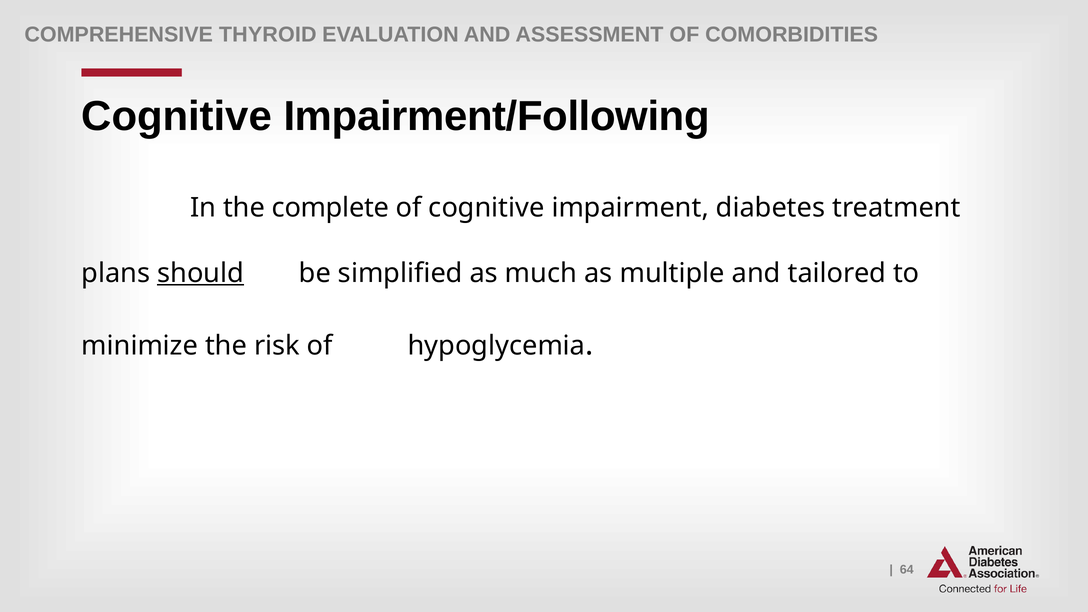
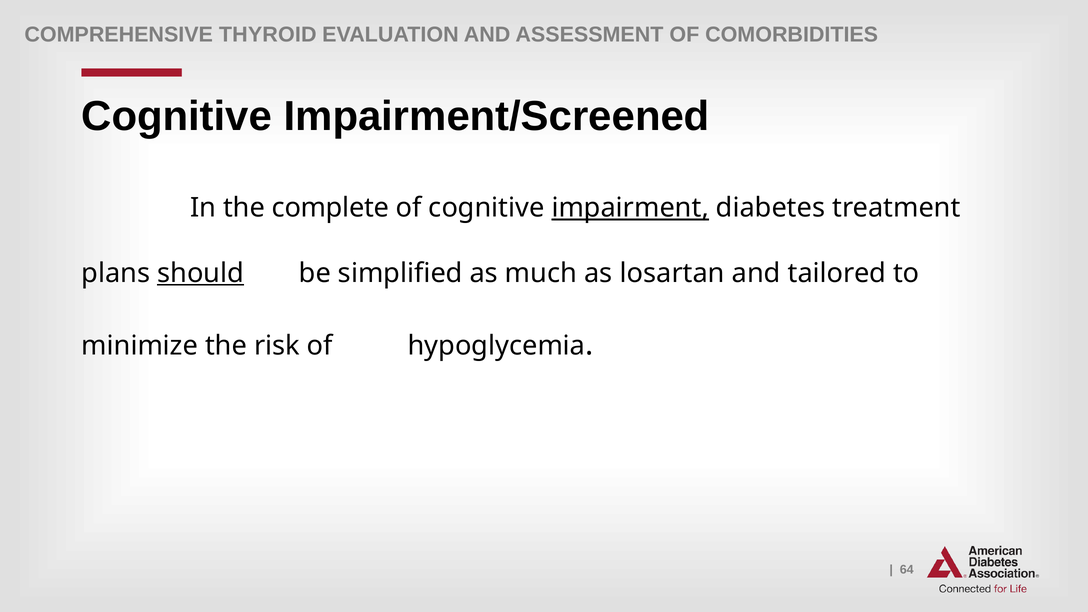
Impairment/Following: Impairment/Following -> Impairment/Screened (497, 116)
impairment underline: none -> present (630, 208)
multiple: multiple -> losartan (672, 273)
